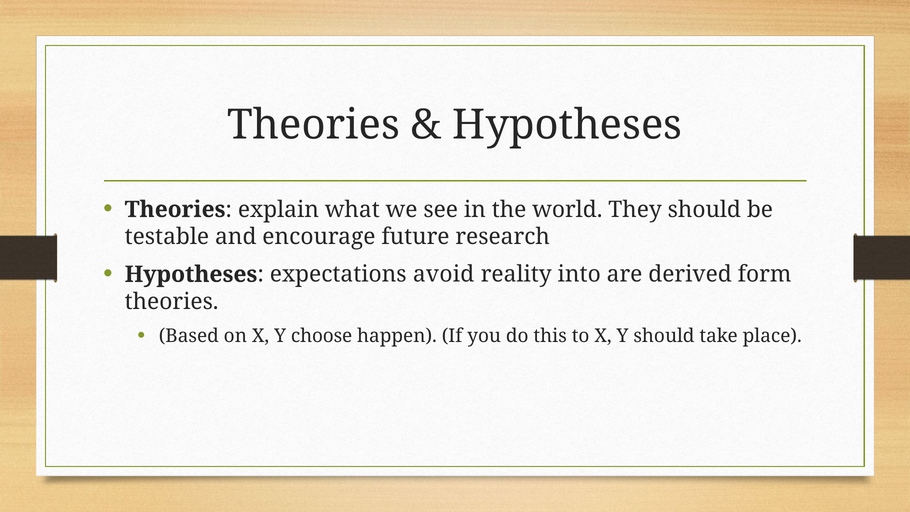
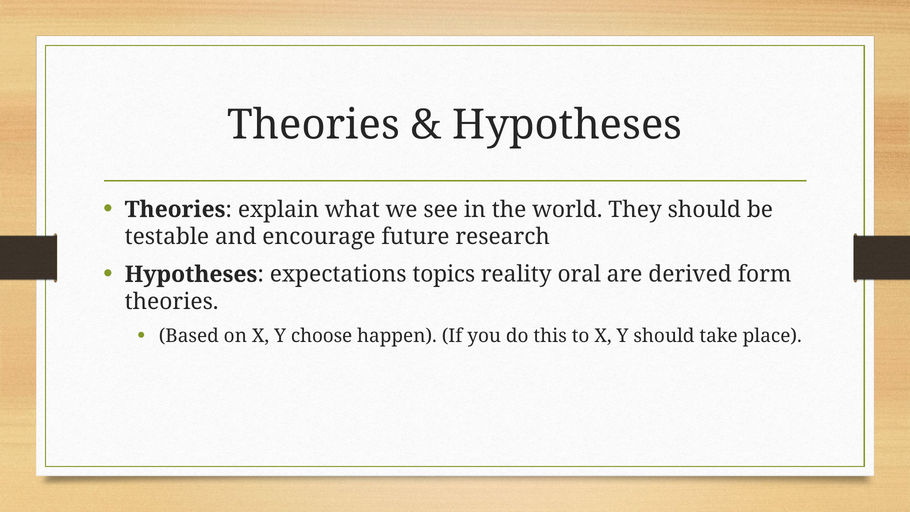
avoid: avoid -> topics (444, 274)
into: into -> oral (579, 274)
